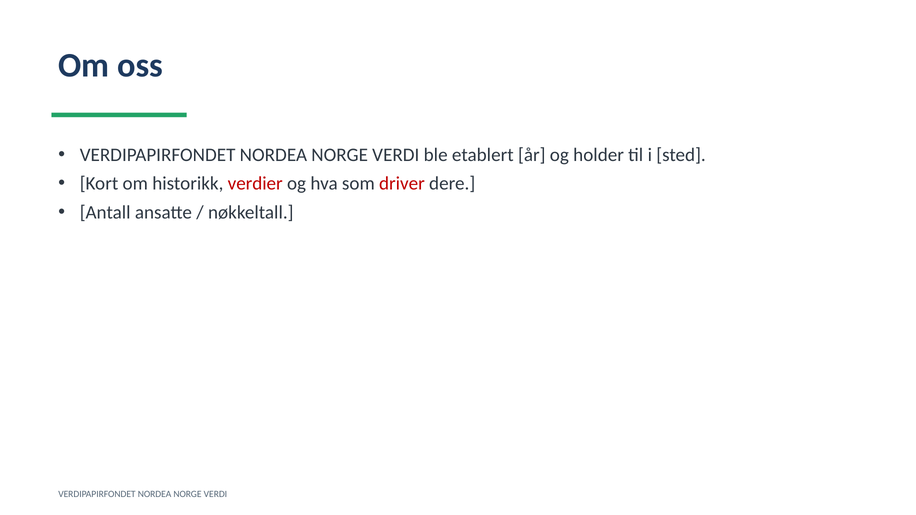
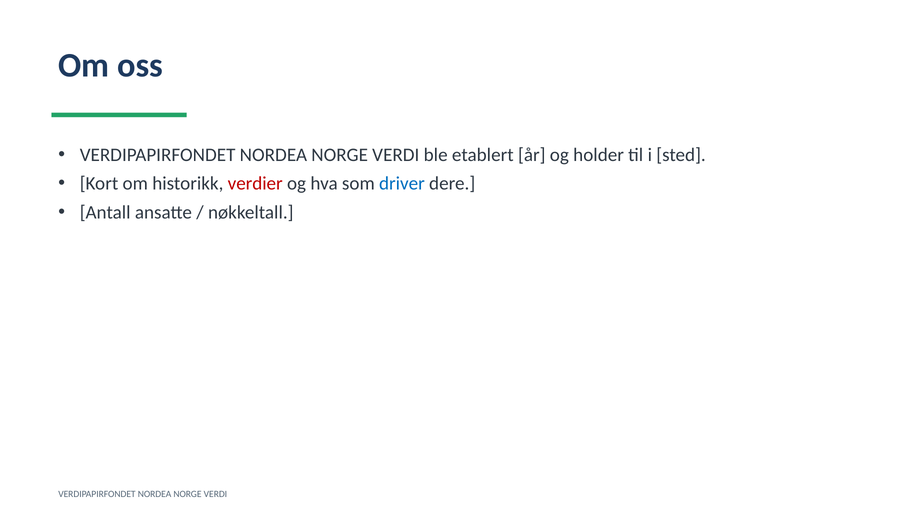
driver colour: red -> blue (402, 184)
